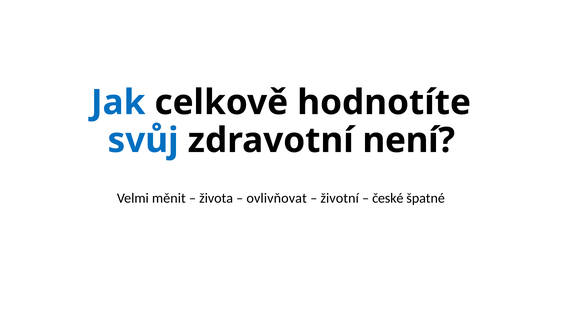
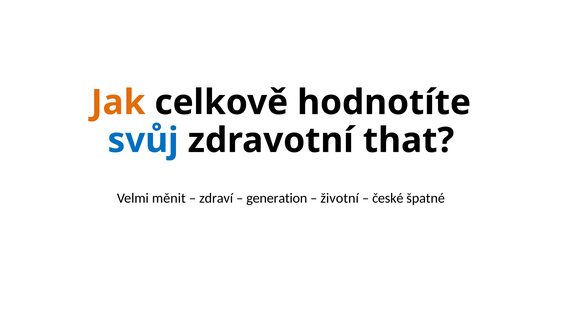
Jak colour: blue -> orange (118, 103)
není: není -> that (409, 140)
života: života -> zdraví (216, 198)
ovlivňovat: ovlivňovat -> generation (277, 198)
